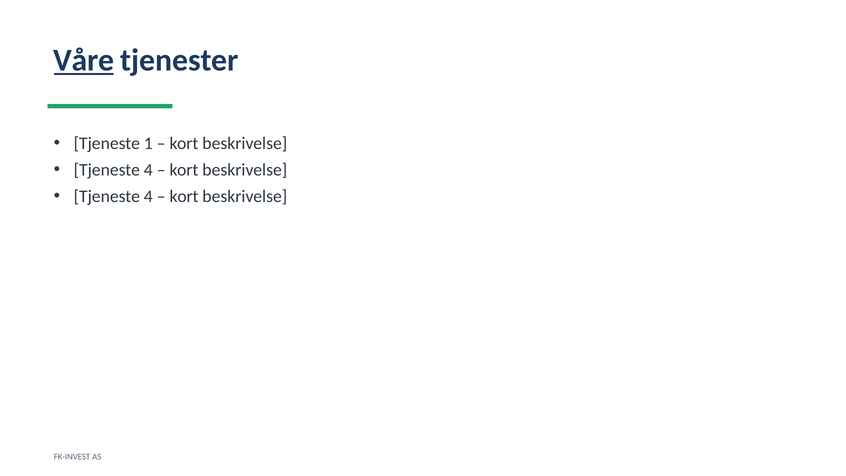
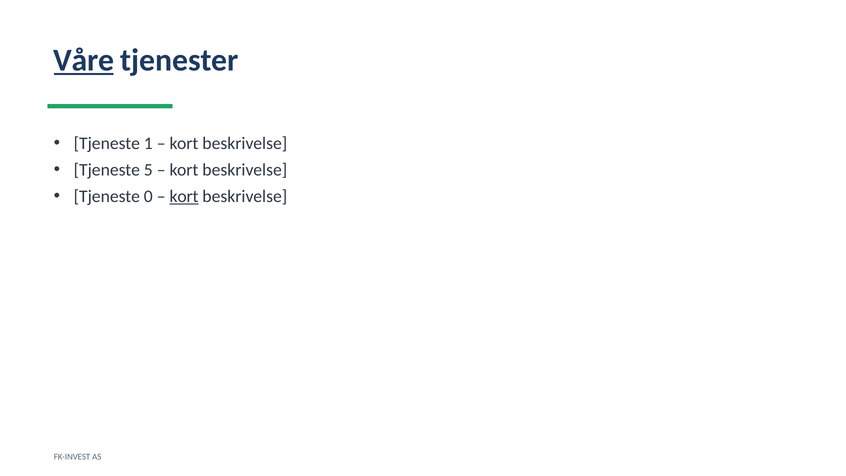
4: 4 -> 5 (148, 170)
4: 4 -> 0 (148, 196)
kort underline: none -> present (184, 196)
